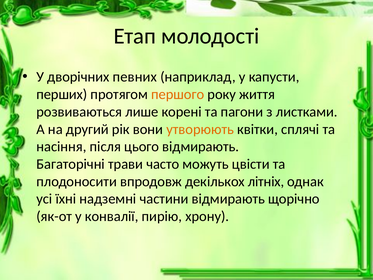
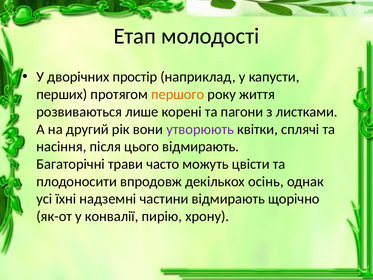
певних: певних -> простір (135, 77)
утворюють colour: orange -> purple (200, 129)
літніх: літніх -> осінь (266, 181)
